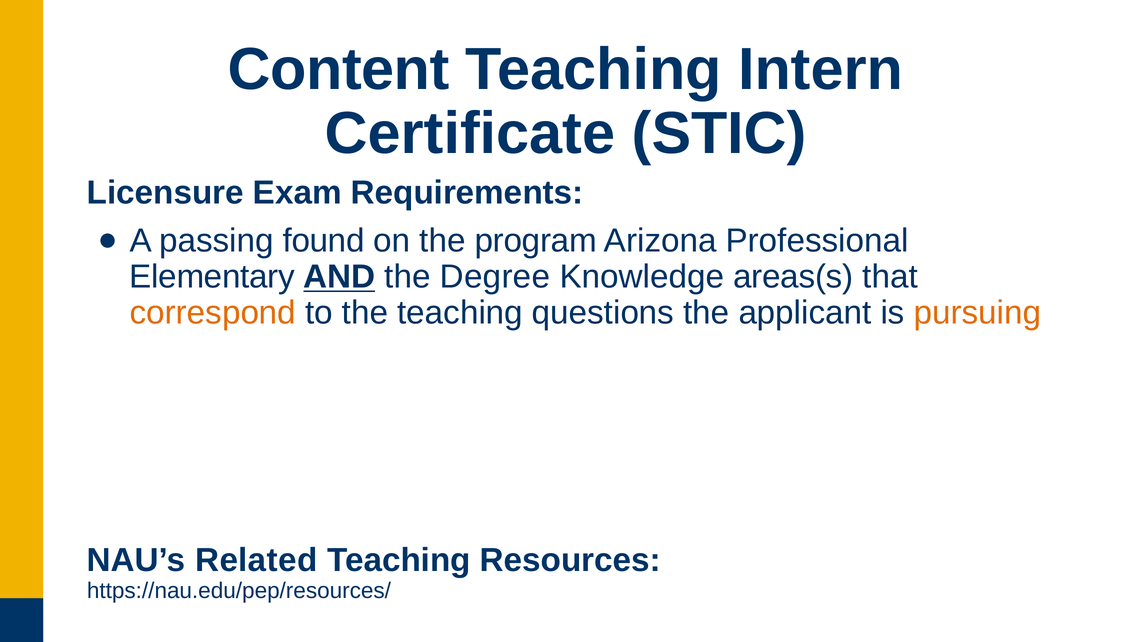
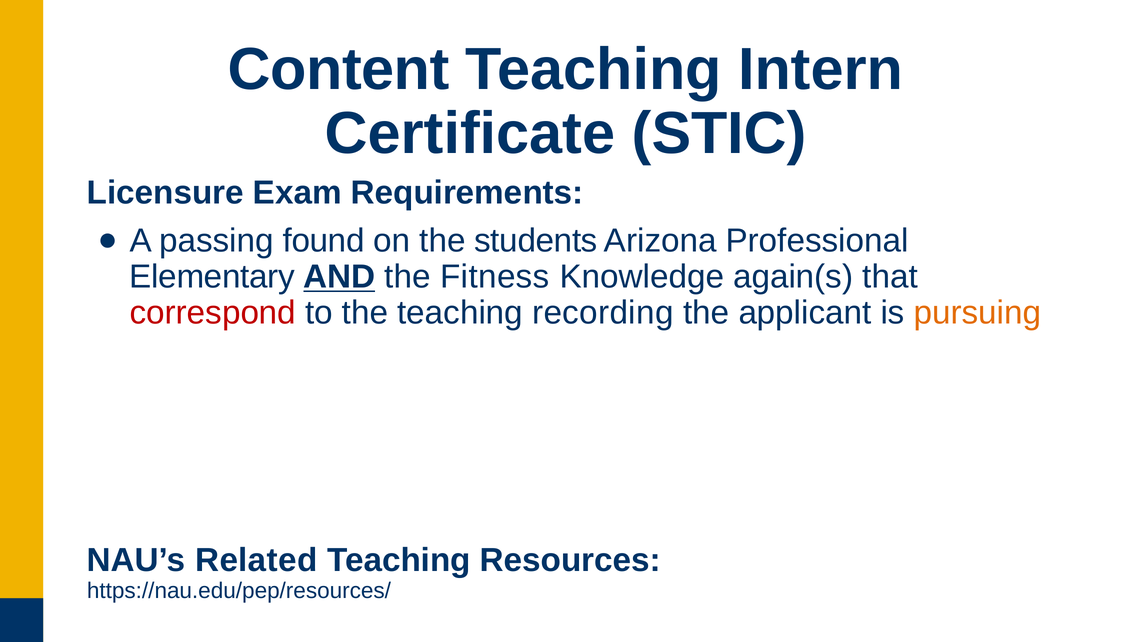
program: program -> students (536, 241)
Degree: Degree -> Fitness (495, 277)
areas(s: areas(s -> again(s (793, 277)
correspond colour: orange -> red (213, 313)
questions: questions -> recording (603, 313)
